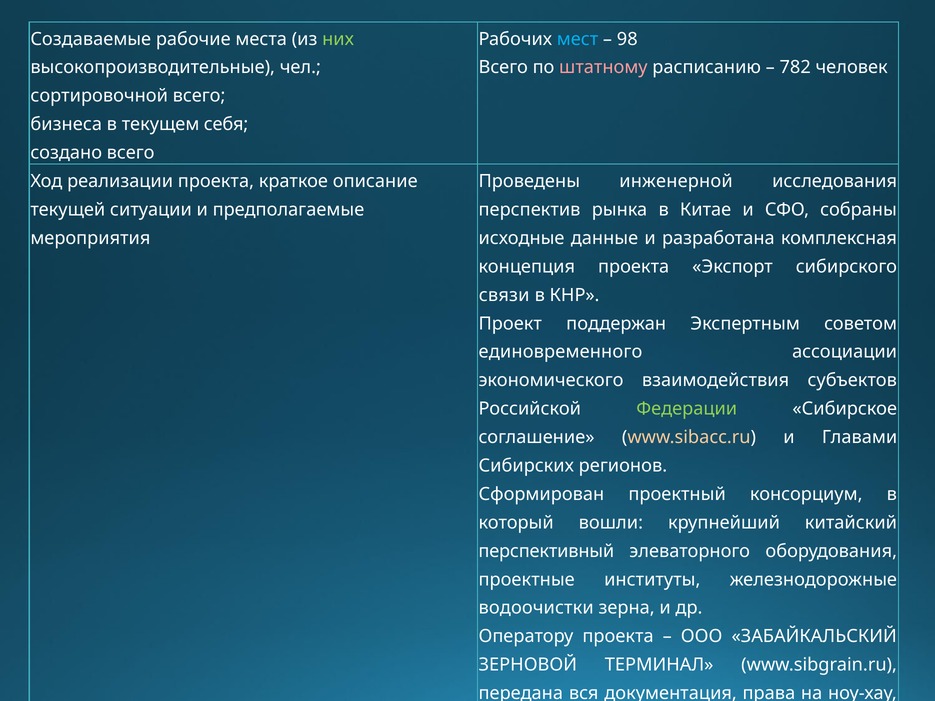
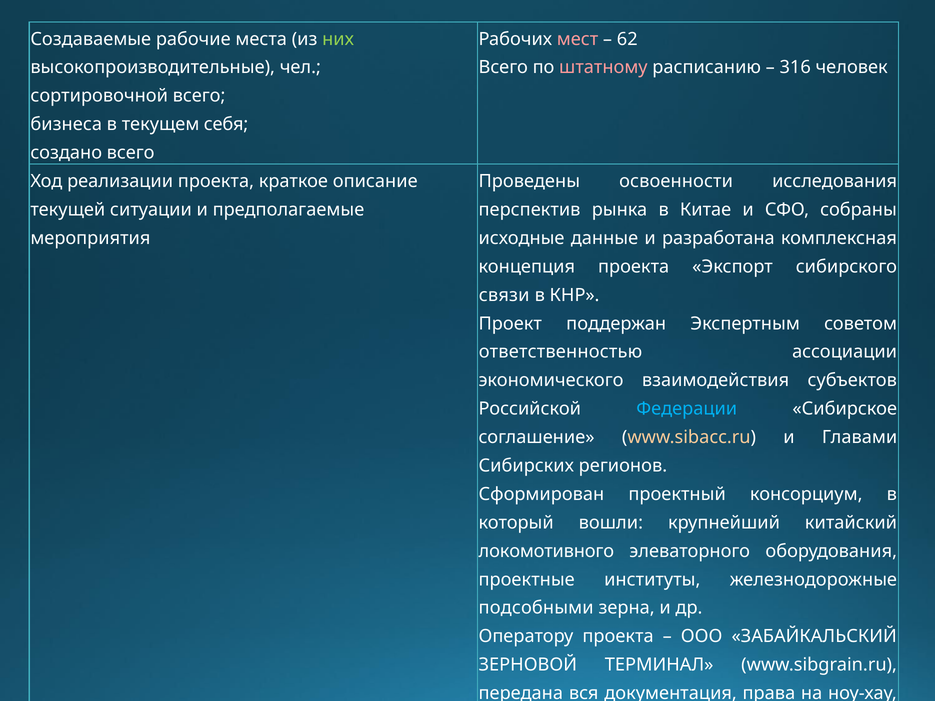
мест colour: light blue -> pink (578, 39)
98: 98 -> 62 (627, 39)
782: 782 -> 316 (795, 68)
инженерной: инженерной -> освоенности (676, 181)
единовременного: единовременного -> ответственностью (560, 352)
Федерации colour: light green -> light blue (687, 409)
перспективный: перспективный -> локомотивного (546, 551)
водоочистки: водоочистки -> подсобными (536, 608)
